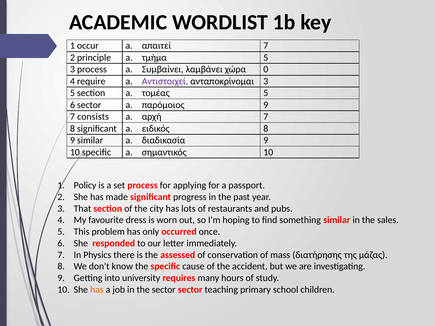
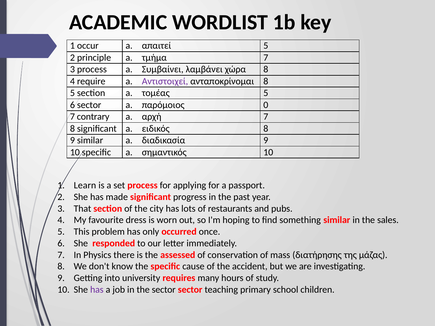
απαιτεί 7: 7 -> 5 (266, 46)
τμήμα 5: 5 -> 7 (266, 58)
χώρα 0: 0 -> 8 (266, 69)
ανταποκρίνομαι 3: 3 -> 8 (266, 81)
παρόμοιος 9: 9 -> 0 (266, 105)
consists: consists -> contrary (93, 117)
Policy: Policy -> Learn (85, 186)
has colour: orange -> purple (97, 290)
